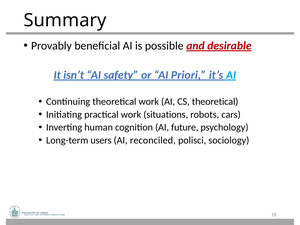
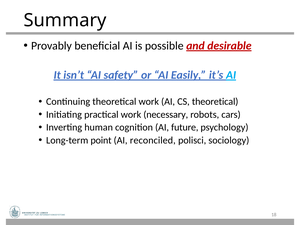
Priori: Priori -> Easily (189, 75)
situations: situations -> necessary (166, 115)
users: users -> point (101, 140)
